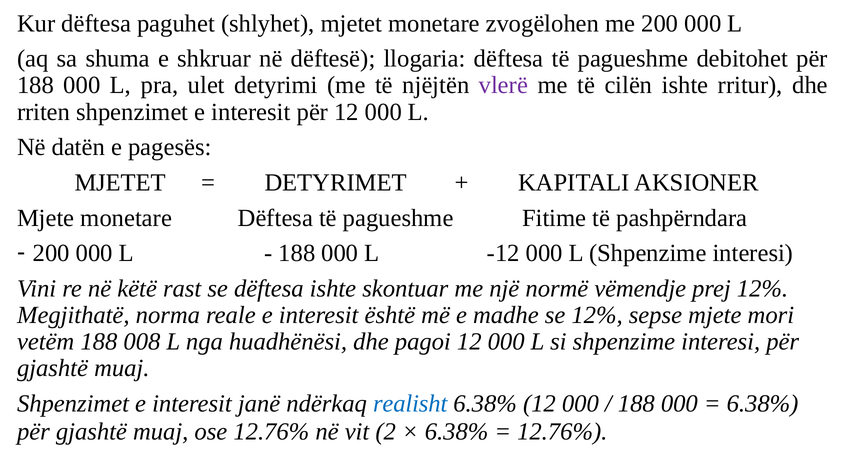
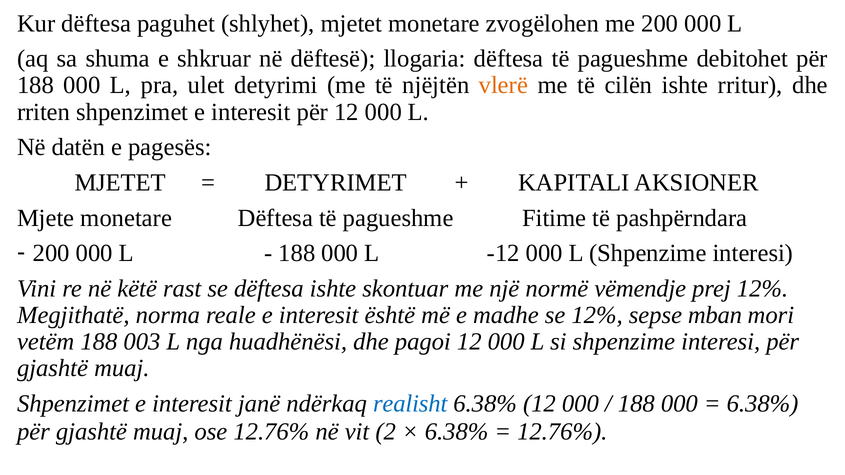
vlerë colour: purple -> orange (503, 85)
sepse mjete: mjete -> mban (715, 315)
008: 008 -> 003 (142, 342)
